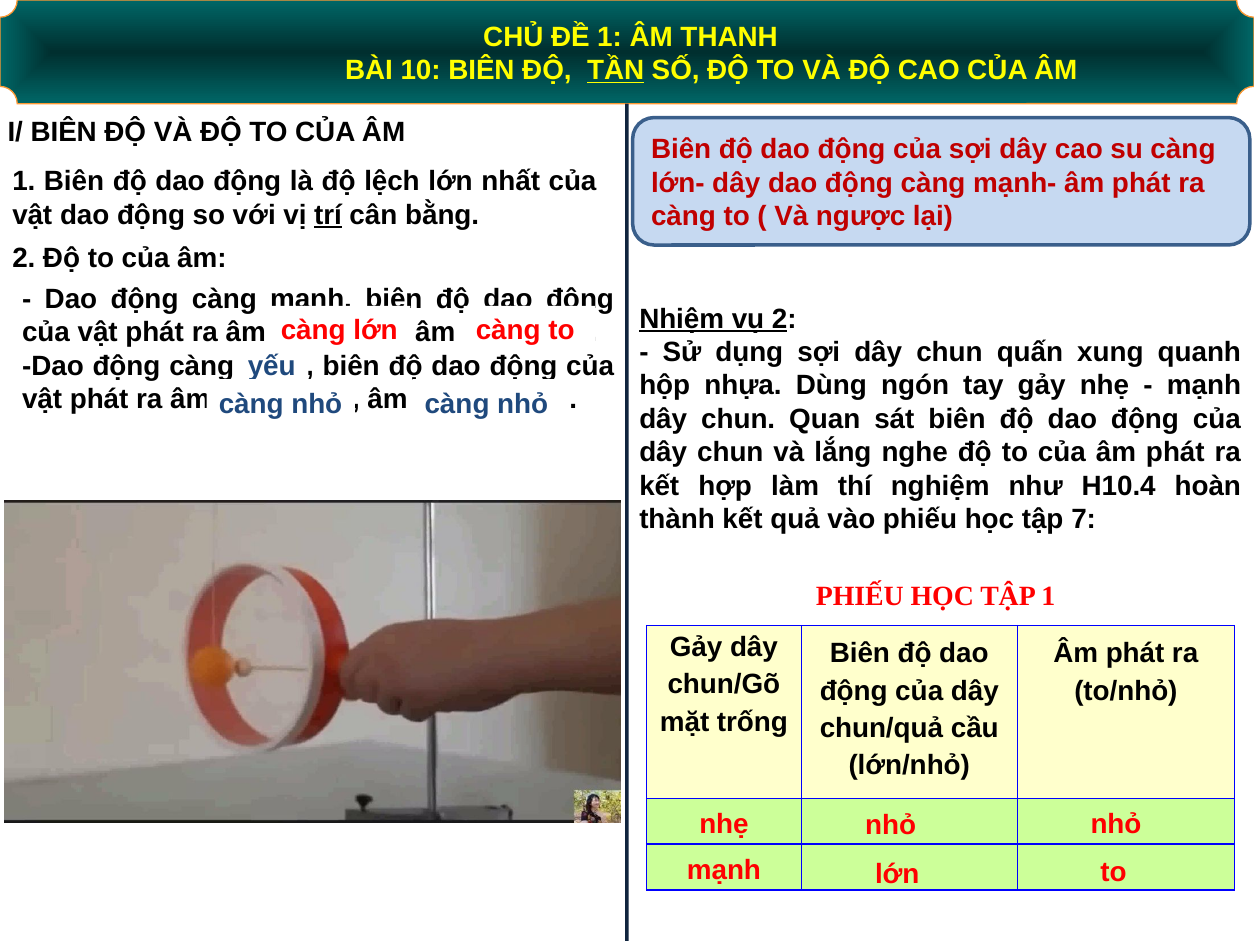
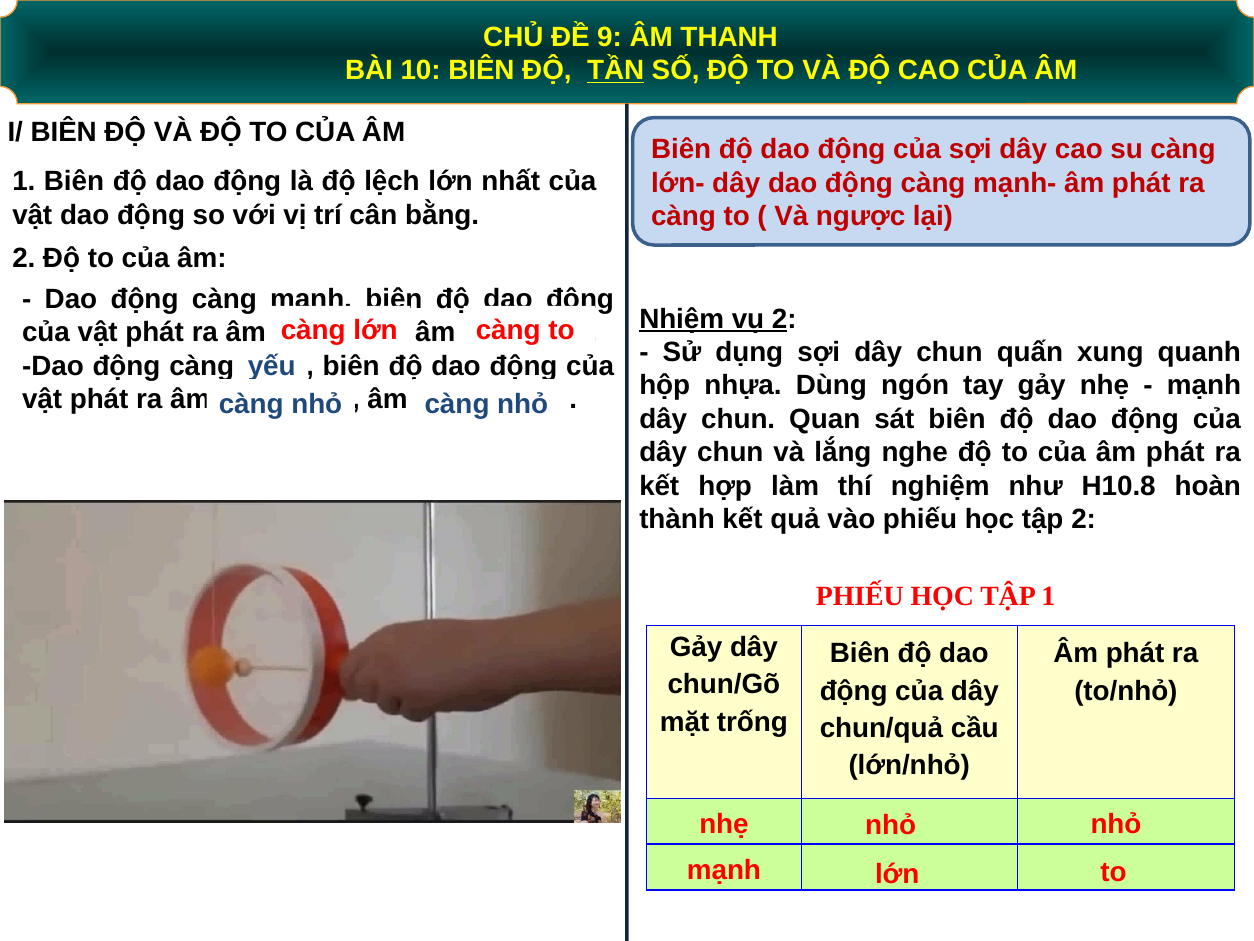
ĐỀ 1: 1 -> 9 (610, 37)
trí underline: present -> none (328, 215)
H10.4: H10.4 -> H10.8 (1119, 486)
tập 7: 7 -> 2 (1084, 519)
